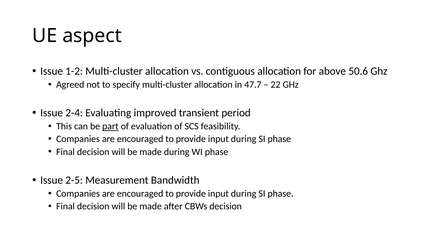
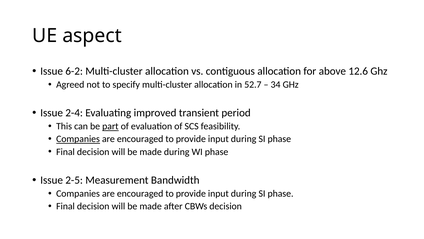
1-2: 1-2 -> 6-2 (74, 71)
50.6: 50.6 -> 12.6 (358, 71)
47.7: 47.7 -> 52.7 (253, 84)
22: 22 -> 34 (276, 84)
Companies underline: none -> present (78, 139)
